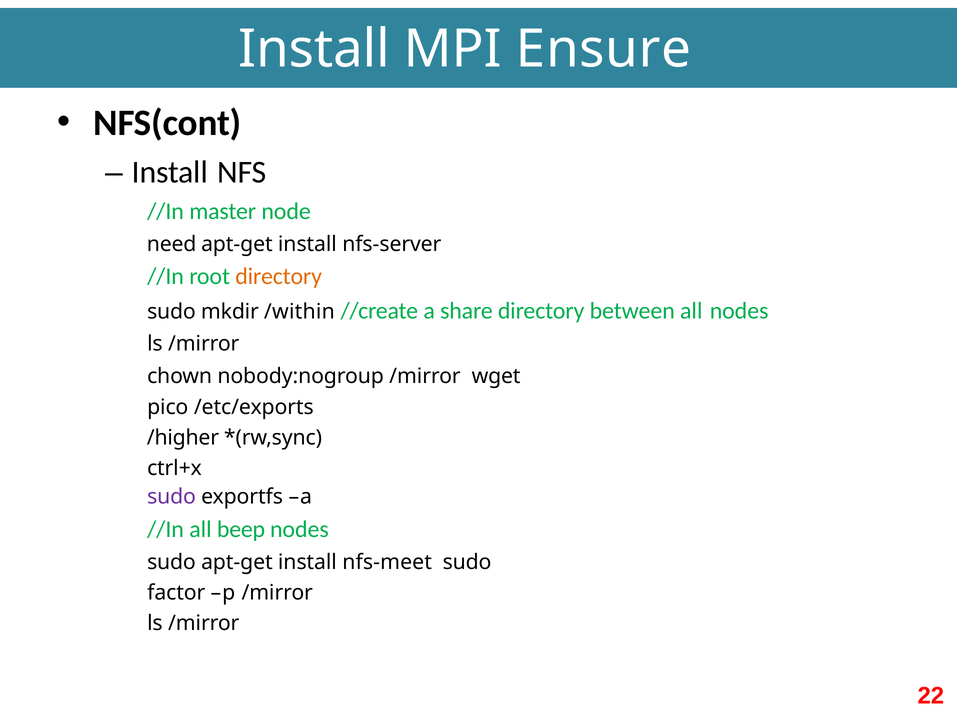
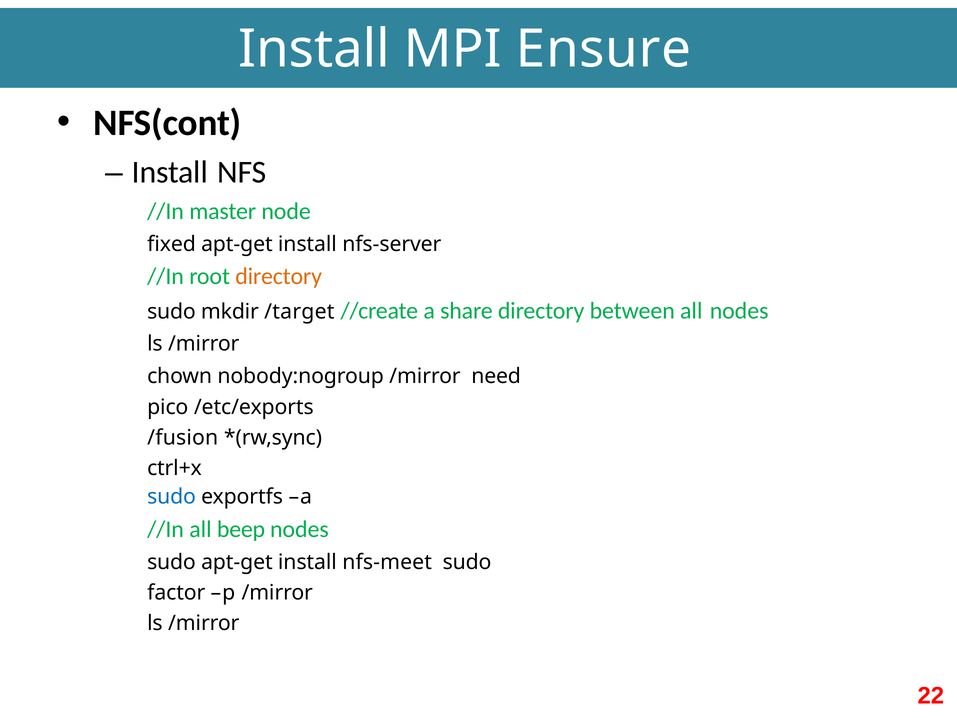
need: need -> fixed (172, 244)
/within: /within -> /target (299, 312)
wget: wget -> need (496, 376)
/higher: /higher -> /fusion (183, 438)
sudo colour: purple -> blue (172, 497)
